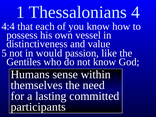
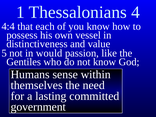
participants: participants -> government (38, 107)
